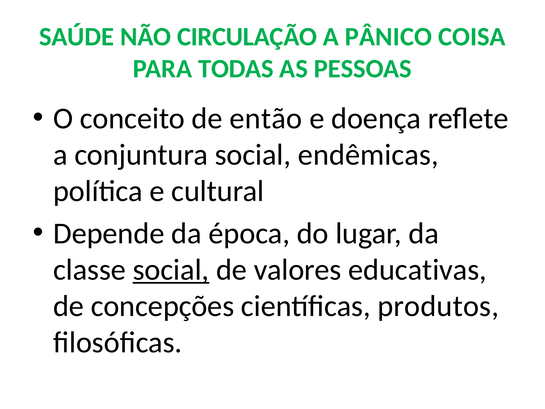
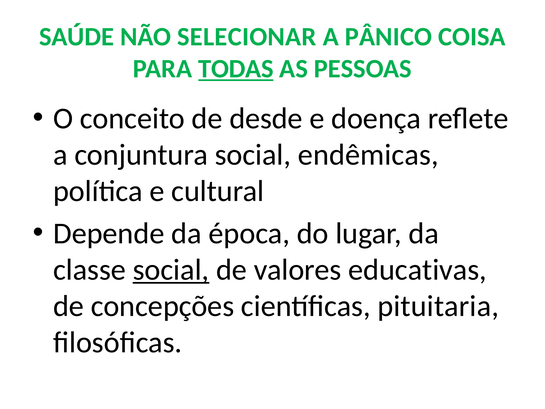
CIRCULAÇÃO: CIRCULAÇÃO -> SELECIONAR (247, 37)
TODAS underline: none -> present (236, 69)
então: então -> desde (266, 118)
produtos: produtos -> pituitaria (438, 306)
